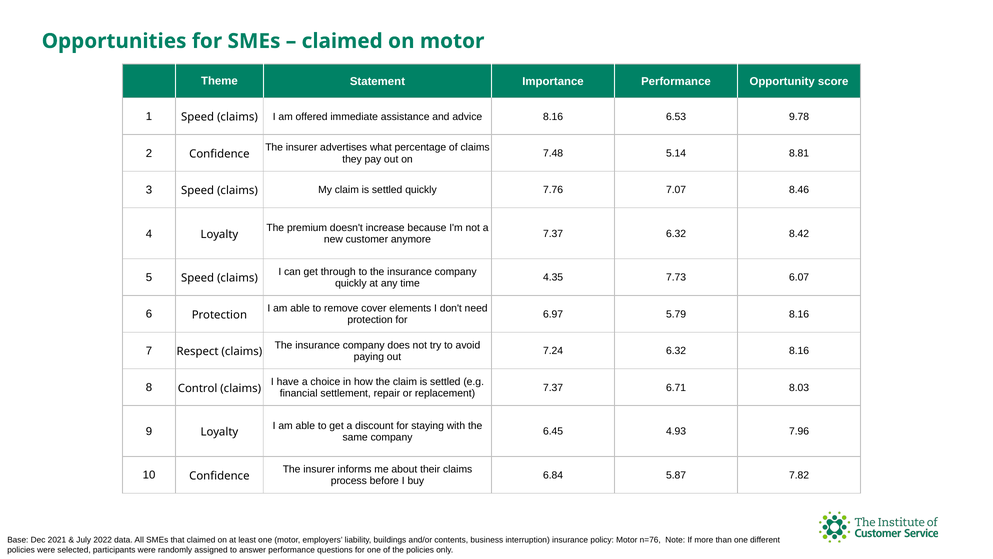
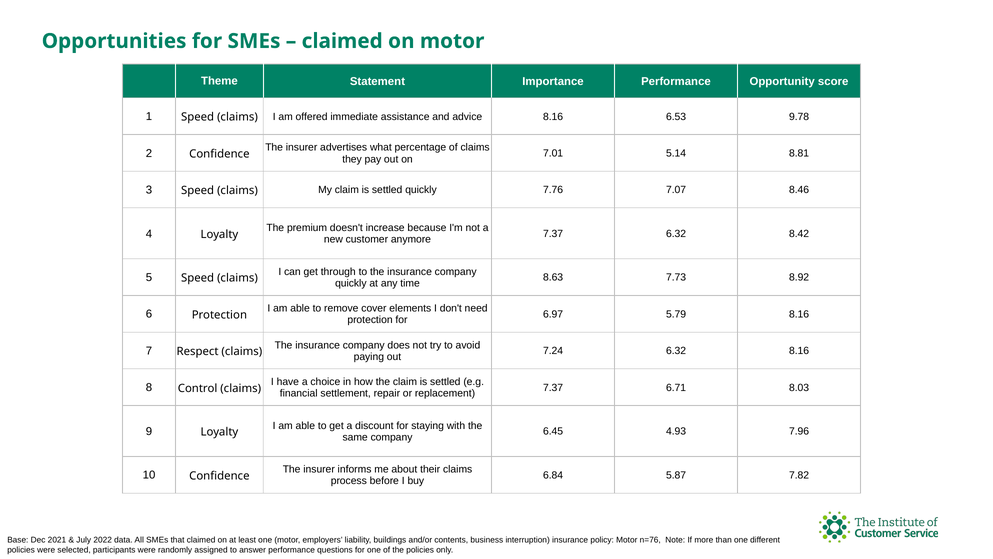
7.48: 7.48 -> 7.01 (553, 153)
4.35: 4.35 -> 8.63 (553, 277)
6.07: 6.07 -> 8.92 (799, 277)
